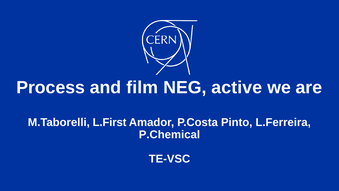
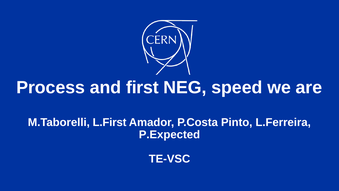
film: film -> first (142, 87)
active: active -> speed (237, 87)
P.Chemical: P.Chemical -> P.Expected (169, 134)
